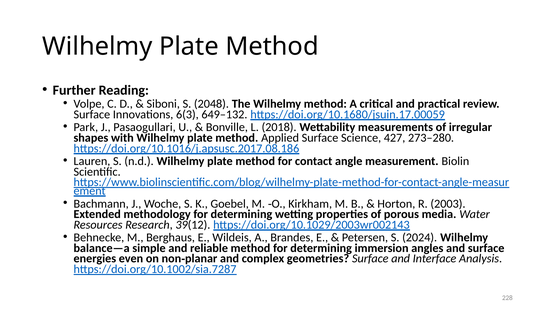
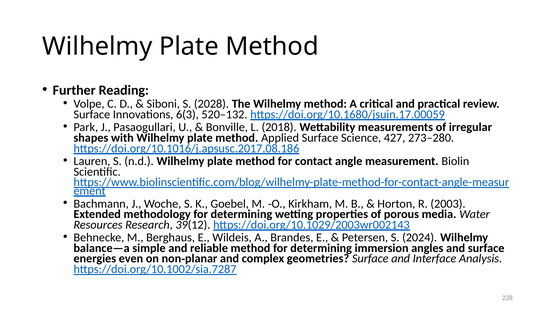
2048: 2048 -> 2028 (211, 104)
649–132: 649–132 -> 520–132 (224, 115)
